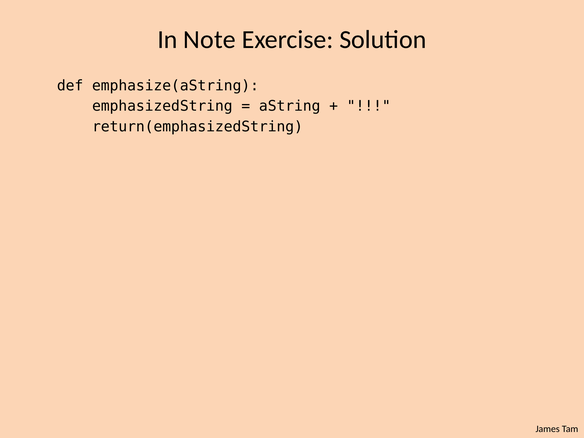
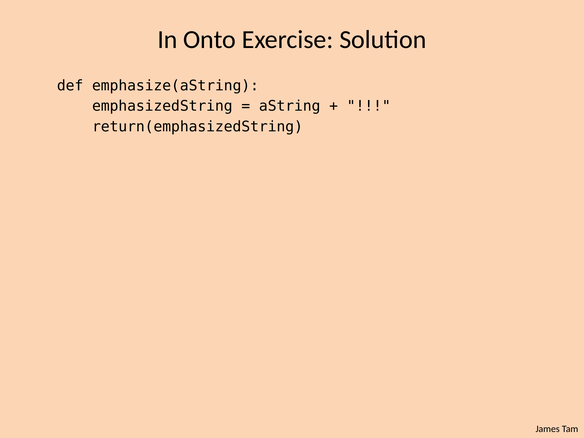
Note: Note -> Onto (210, 40)
